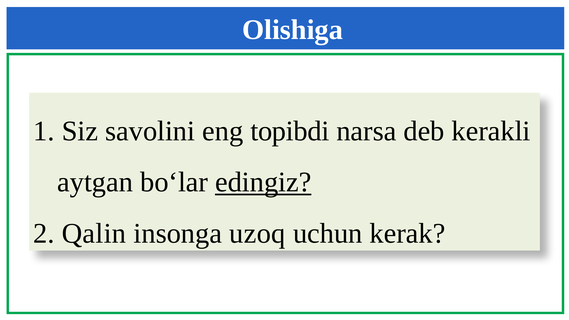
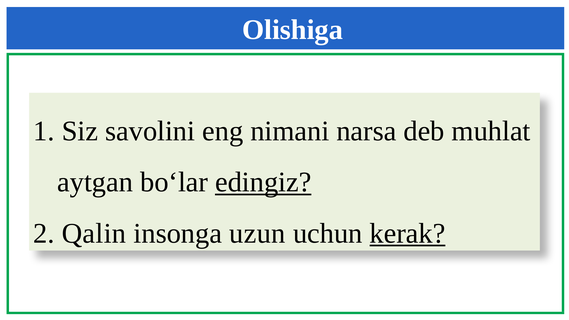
topibdi: topibdi -> nimani (290, 131)
kerakli: kerakli -> muhlat (491, 131)
uzoq: uzoq -> uzun (257, 233)
kerak underline: none -> present (407, 233)
